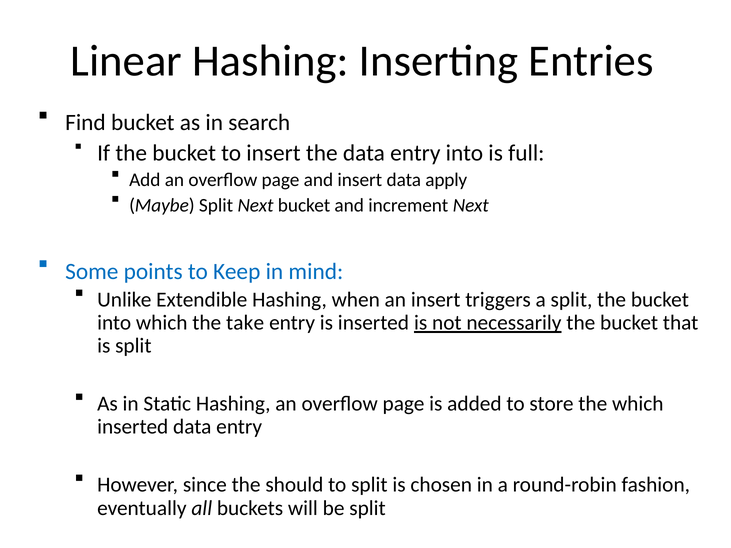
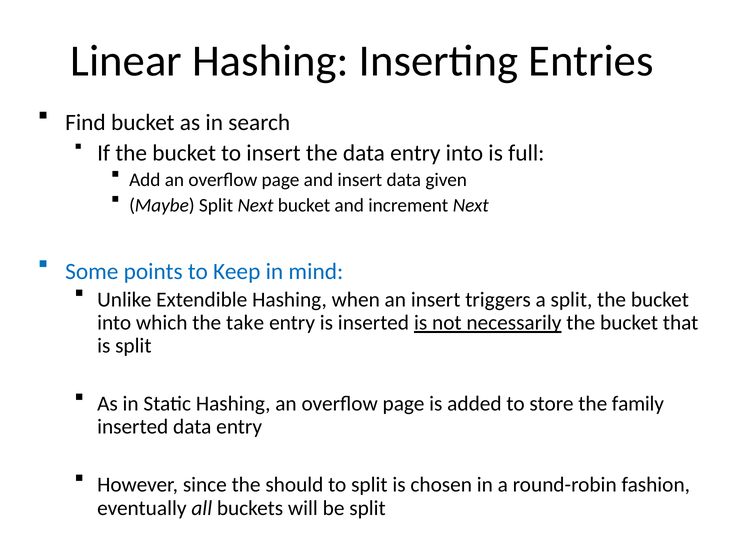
apply: apply -> given (446, 180)
the which: which -> family (638, 404)
